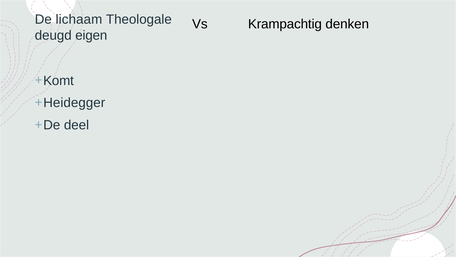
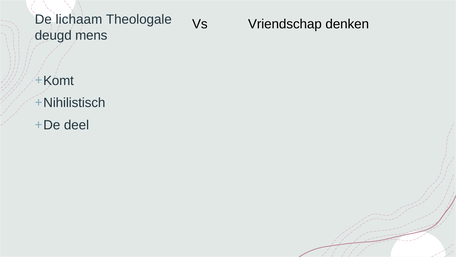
Krampachtig: Krampachtig -> Vriendschap (285, 24)
eigen: eigen -> mens (91, 35)
Heidegger: Heidegger -> Nihilistisch (74, 103)
